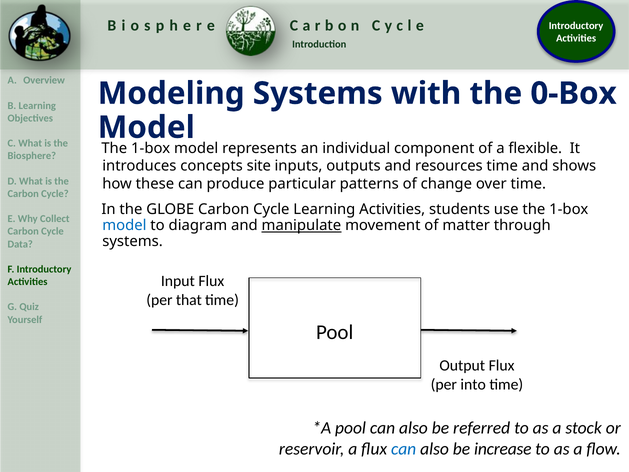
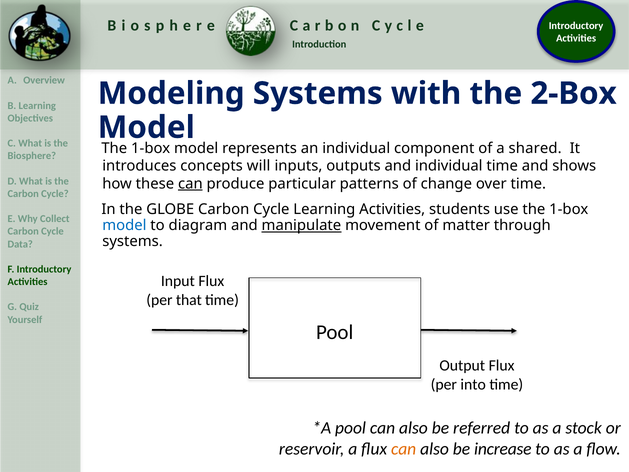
0-Box: 0-Box -> 2-Box (574, 93)
flexible: flexible -> shared (535, 148)
site: site -> will (259, 166)
and resources: resources -> individual (449, 166)
can underline: none -> present (190, 184)
can colour: blue -> orange (404, 449)
